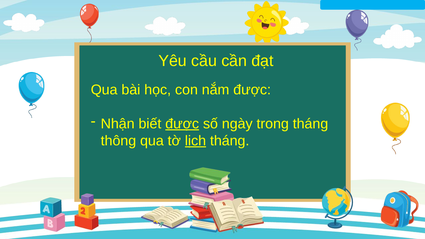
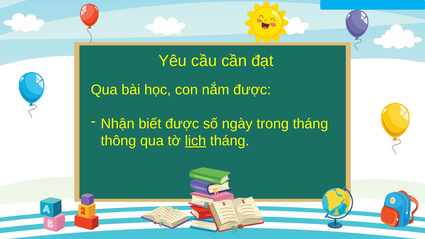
được underline: present -> none (182, 124)
